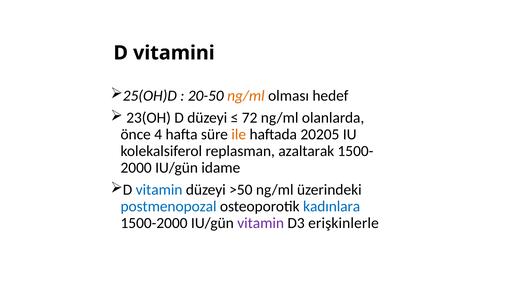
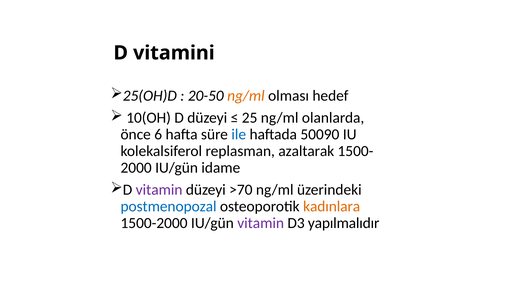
23(OH: 23(OH -> 10(OH (149, 118)
72: 72 -> 25 (250, 118)
4: 4 -> 6 (158, 134)
ile colour: orange -> blue (239, 134)
20205: 20205 -> 50090 (320, 134)
vitamin colour: blue -> purple (159, 190)
>50: >50 -> >70 (241, 190)
kadınlara colour: blue -> orange (332, 207)
erişkinlerle: erişkinlerle -> yapılmalıdır (344, 223)
